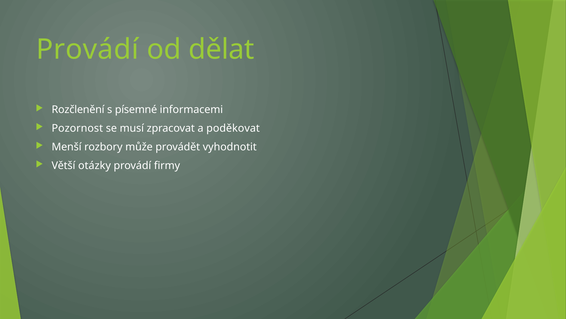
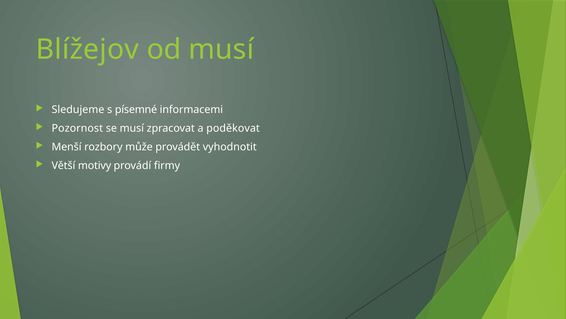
Provádí: Provádí -> Blížejov (87, 49)
od dělat: dělat -> musí (221, 49)
Rozčlenění: Rozčlenění -> Sledujeme (78, 110)
otázky: otázky -> motivy (95, 165)
